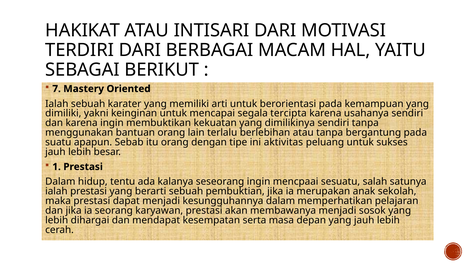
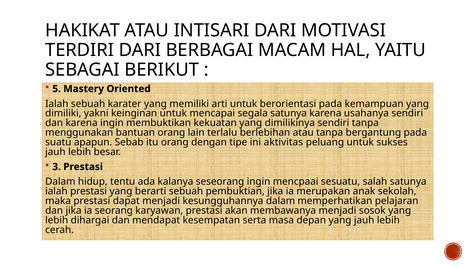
7: 7 -> 5 (57, 89)
segala tercipta: tercipta -> satunya (289, 113)
1: 1 -> 3 (57, 167)
